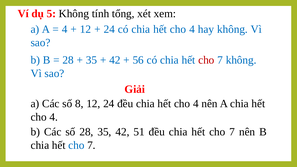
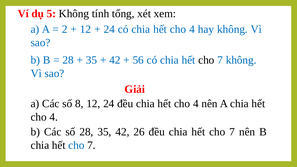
4: 4 -> 2 (65, 29)
cho colour: red -> black (206, 60)
51: 51 -> 26 (139, 132)
